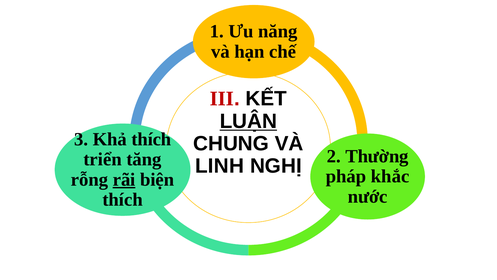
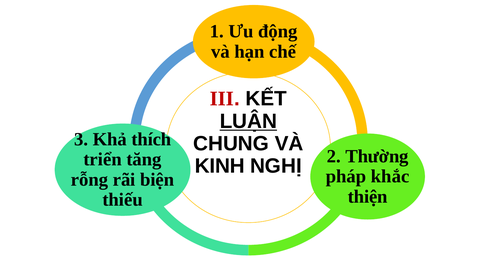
năng: năng -> động (278, 31)
LINH: LINH -> KINH (220, 166)
rãi underline: present -> none (124, 179)
nước: nước -> thiện (368, 196)
thích: thích -> thiếu (123, 200)
